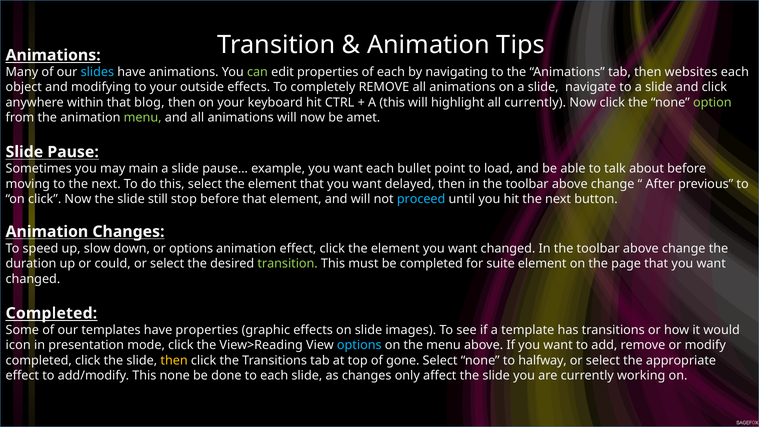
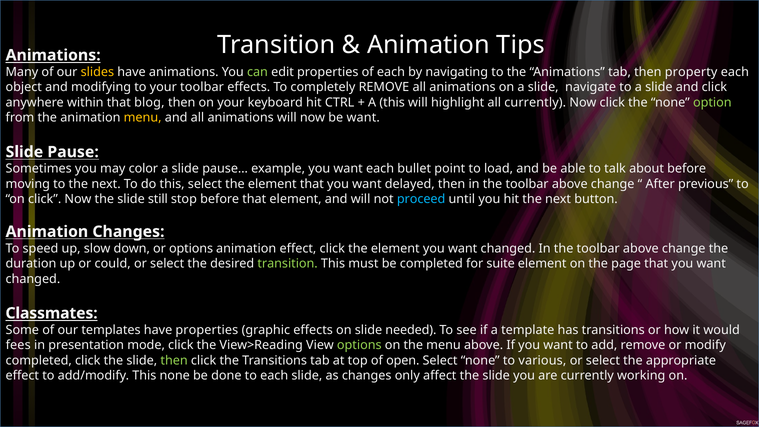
slides colour: light blue -> yellow (97, 72)
websites: websites -> property (691, 72)
your outside: outside -> toolbar (202, 87)
menu colour: light green -> yellow (143, 118)
be amet: amet -> want (363, 118)
main: main -> color (143, 169)
Completed: Completed -> Classmates (52, 313)
images: images -> needed (411, 330)
icon: icon -> fees (18, 345)
options colour: light blue -> light green (359, 345)
then colour: yellow -> light green (174, 360)
gone: gone -> open (403, 360)
halfway: halfway -> various (542, 360)
